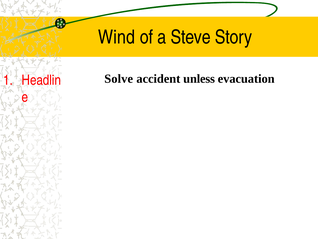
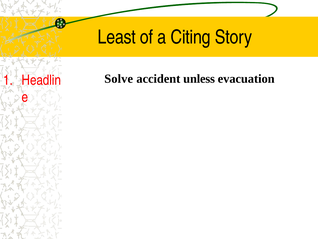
Wind: Wind -> Least (117, 37)
Steve: Steve -> Citing (191, 37)
